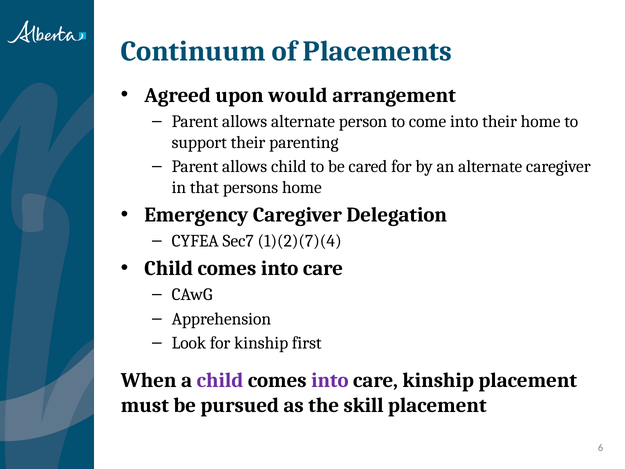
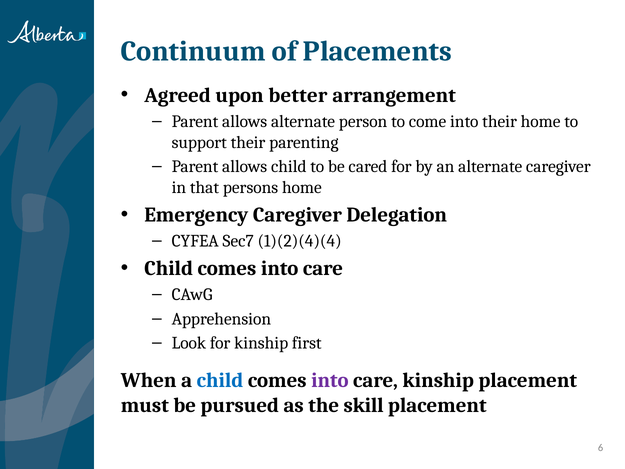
would: would -> better (298, 95)
1)(2)(7)(4: 1)(2)(7)(4 -> 1)(2)(4)(4 (300, 241)
child colour: purple -> blue (220, 380)
